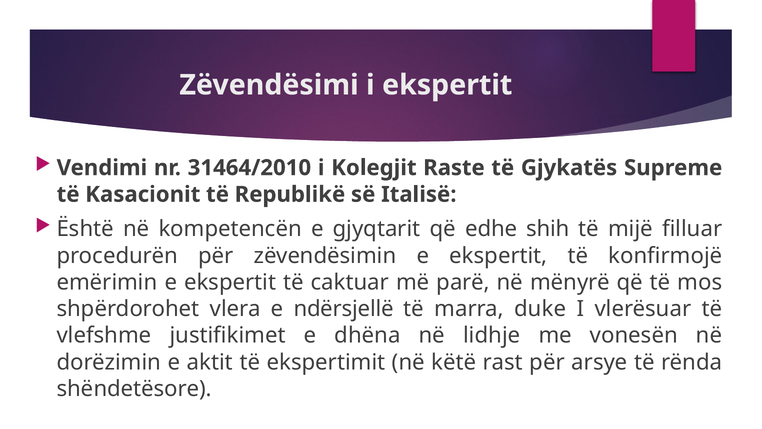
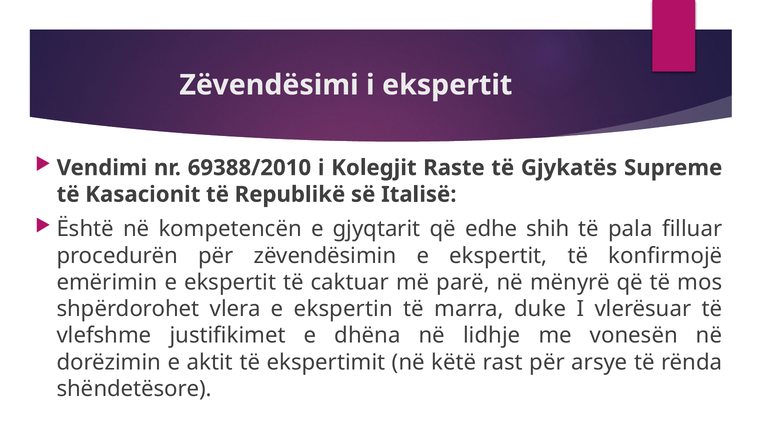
31464/2010: 31464/2010 -> 69388/2010 (249, 168)
mijë: mijë -> pala (630, 229)
ndërsjellë: ndërsjellë -> ekspertin (343, 309)
